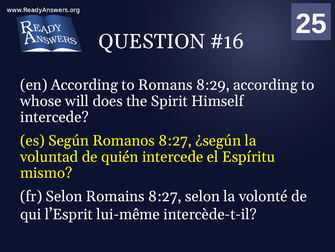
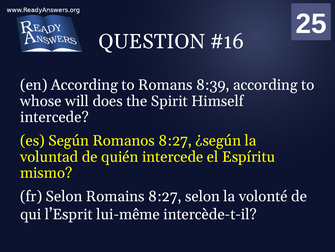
8:29: 8:29 -> 8:39 (213, 85)
